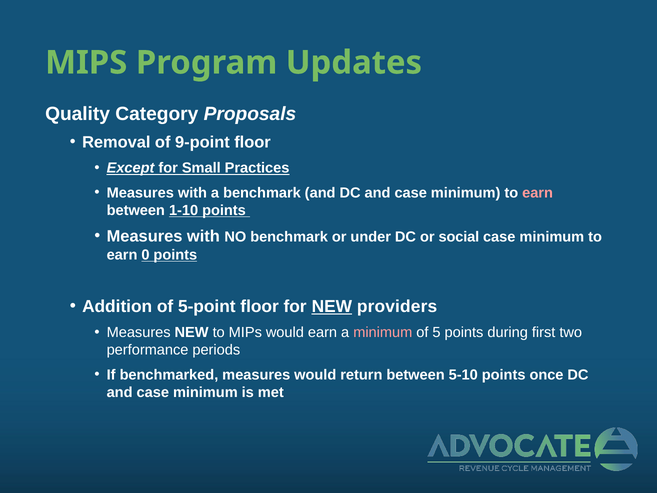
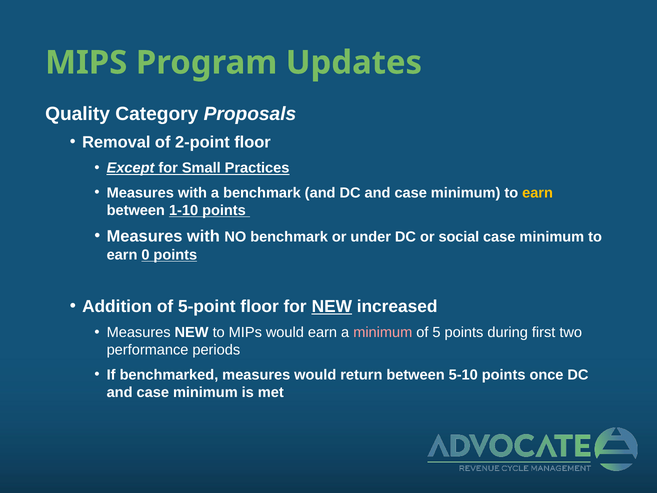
9-point: 9-point -> 2-point (202, 142)
earn colour: pink -> yellow (538, 193)
providers: providers -> increased (397, 306)
